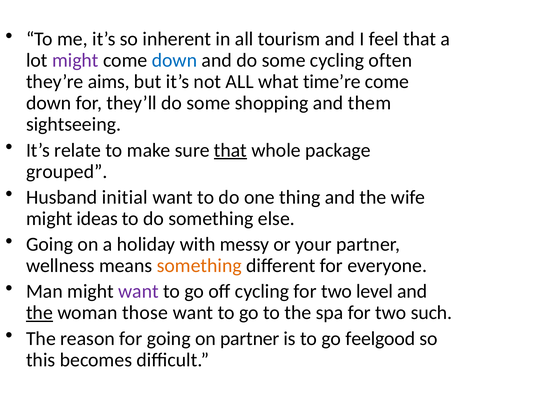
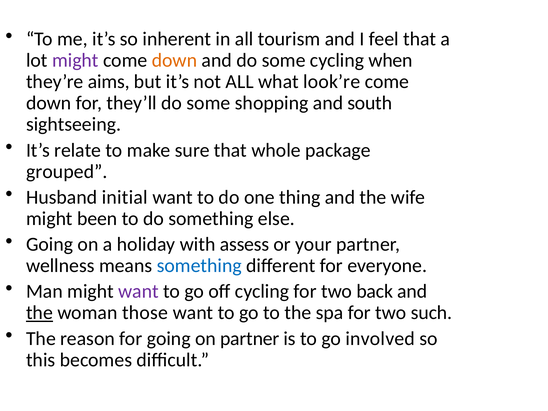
down colour: blue -> orange (174, 60)
often: often -> when (390, 60)
time’re: time’re -> look’re (332, 82)
them: them -> south (370, 103)
that underline: present -> none (230, 150)
ideas: ideas -> been (97, 219)
messy: messy -> assess (245, 244)
something colour: orange -> blue (199, 266)
level: level -> back (375, 291)
feelgood: feelgood -> involved (380, 339)
